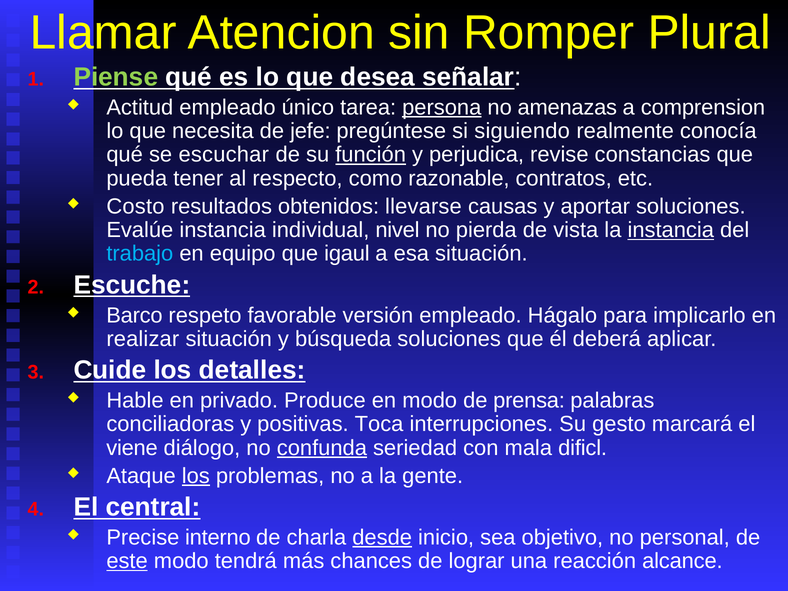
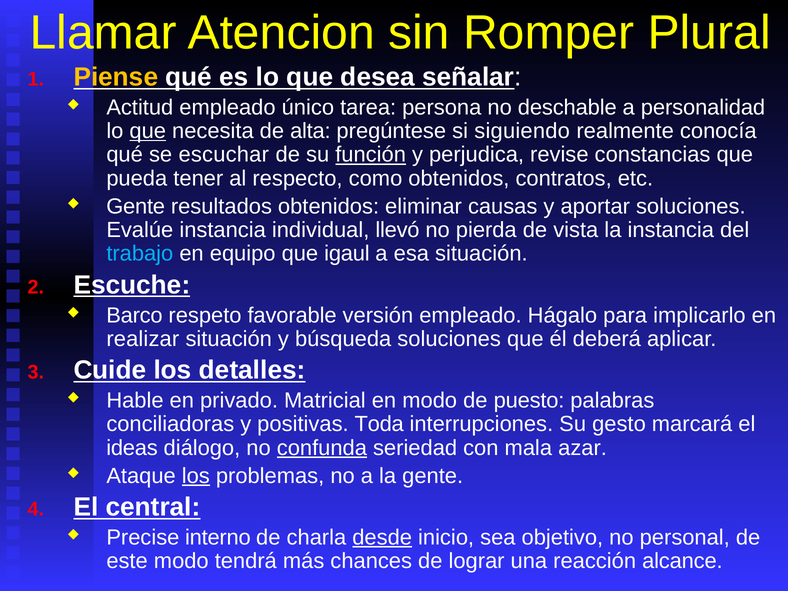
Piense colour: light green -> yellow (116, 77)
persona underline: present -> none (442, 107)
amenazas: amenazas -> deschable (567, 107)
comprension: comprension -> personalidad (703, 107)
que underline: none -> present (148, 131)
jefe: jefe -> alta (310, 131)
como razonable: razonable -> obtenidos (459, 178)
Costo: Costo -> Gente (136, 206)
llevarse: llevarse -> eliminar (424, 206)
nivel: nivel -> llevó (397, 230)
instancia underline: present -> none (671, 230)
Produce: Produce -> Matricial (325, 401)
prensa: prensa -> puesto (529, 401)
Toca: Toca -> Toda (379, 424)
viene: viene -> ideas (132, 448)
dificl: dificl -> azar (583, 448)
este underline: present -> none (127, 561)
